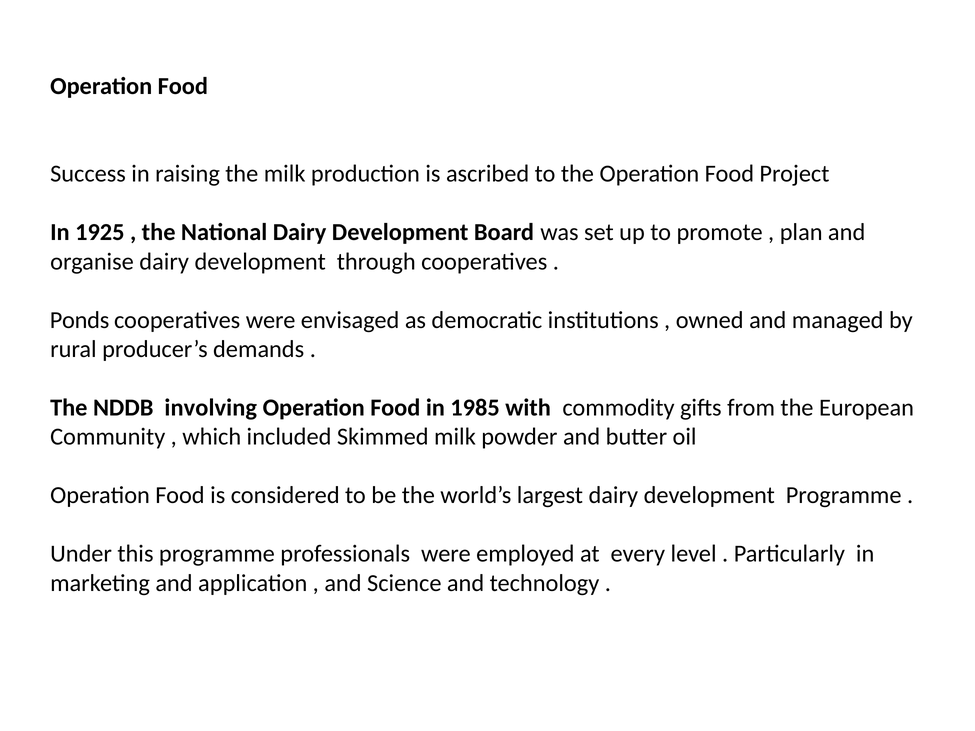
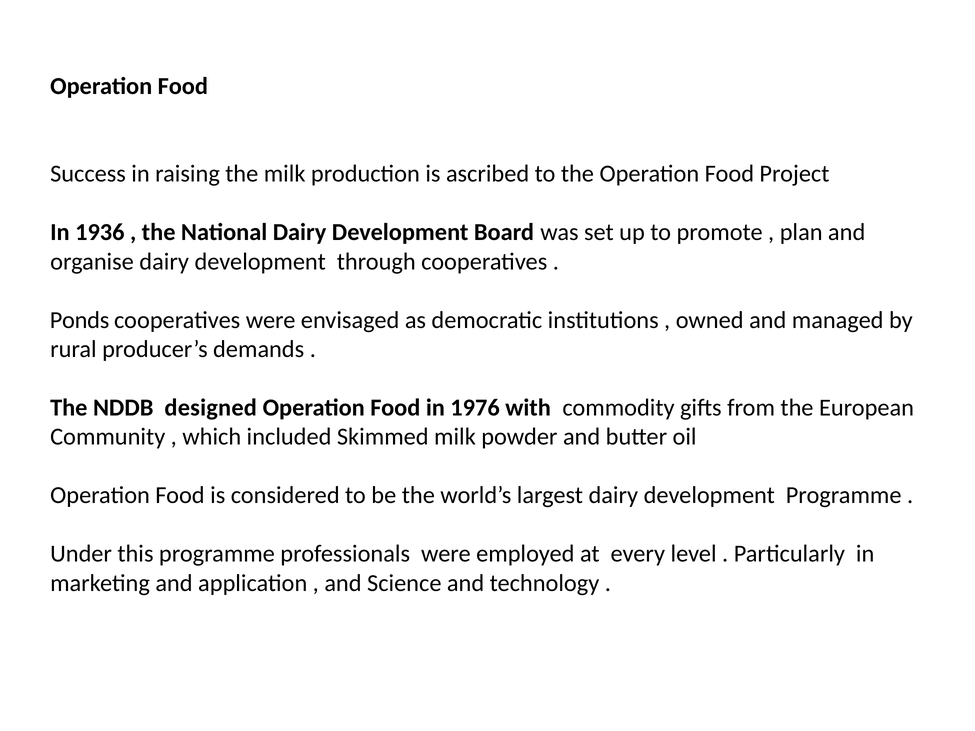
1925: 1925 -> 1936 (100, 232)
involving: involving -> designed (211, 408)
1985: 1985 -> 1976 (475, 408)
